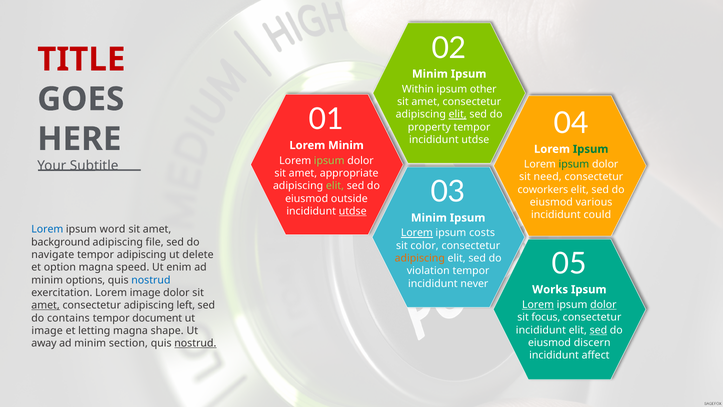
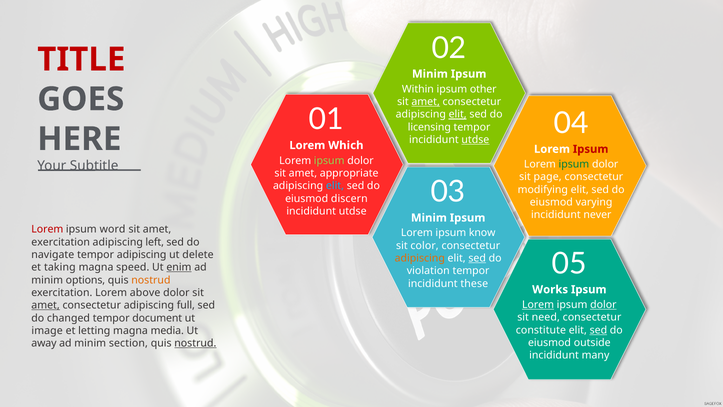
amet underline: none -> present (426, 102)
property: property -> licensing (429, 127)
utdse underline: none -> present (475, 140)
Lorem Minim: Minim -> Which (346, 145)
Ipsum colour: green -> red (591, 149)
need: need -> page (548, 177)
elit colour: light green -> light blue (335, 186)
coworkers: coworkers -> modifying (543, 190)
outside: outside -> discern (349, 198)
various: various -> varying (594, 202)
utdse underline: present -> none (353, 211)
could: could -> never (597, 215)
Lorem colour: blue -> red (47, 229)
Lorem underline: present -> none (417, 233)
costs: costs -> know (482, 233)
background: background -> exercitation (61, 242)
file: file -> left (155, 242)
sed underline: none -> present (477, 258)
option: option -> taking (60, 267)
enim underline: none -> present (179, 267)
nostrud colour: blue -> orange (151, 280)
never: never -> these (474, 283)
Lorem image: image -> above (145, 292)
left: left -> full (186, 305)
focus: focus -> need (546, 317)
contains: contains -> changed (68, 318)
incididunt: incididunt -> constitute (541, 330)
shape: shape -> media (167, 330)
discern: discern -> outside (592, 342)
affect: affect -> many (596, 355)
